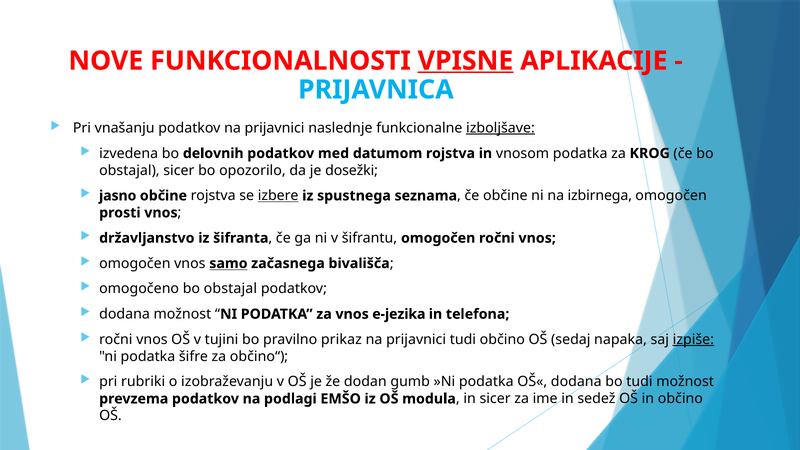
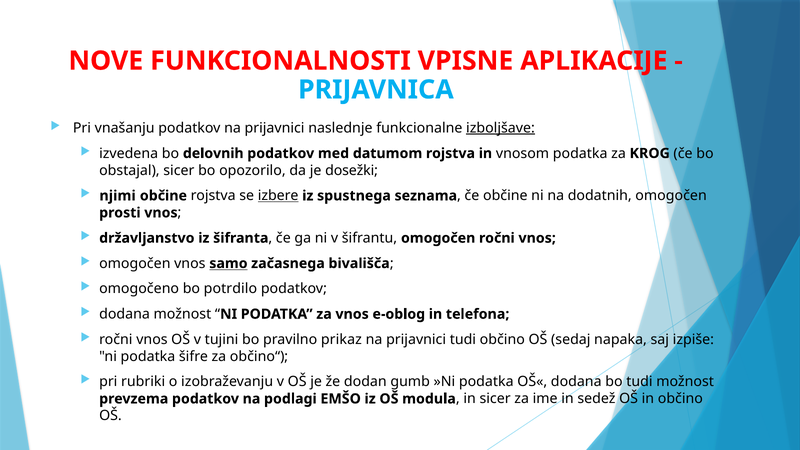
VPISNE underline: present -> none (466, 61)
jasno: jasno -> njimi (118, 196)
izbirnega: izbirnega -> dodatnih (600, 196)
omogočeno bo obstajal: obstajal -> potrdilo (230, 289)
e-jezika: e-jezika -> e-oblog (399, 314)
izpiše underline: present -> none (693, 339)
